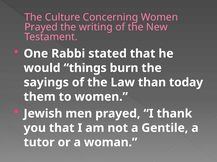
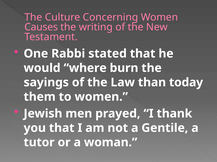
Prayed: Prayed -> Causes (41, 27)
things: things -> where (85, 68)
